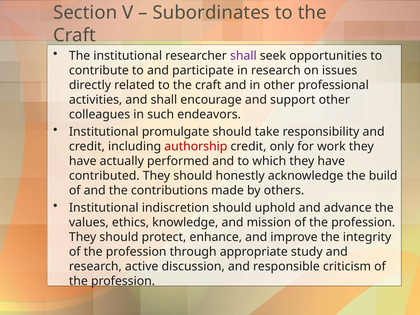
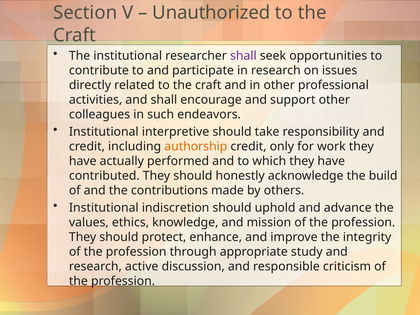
Subordinates: Subordinates -> Unauthorized (211, 13)
promulgate: promulgate -> interpretive (176, 132)
authorship colour: red -> orange (196, 146)
